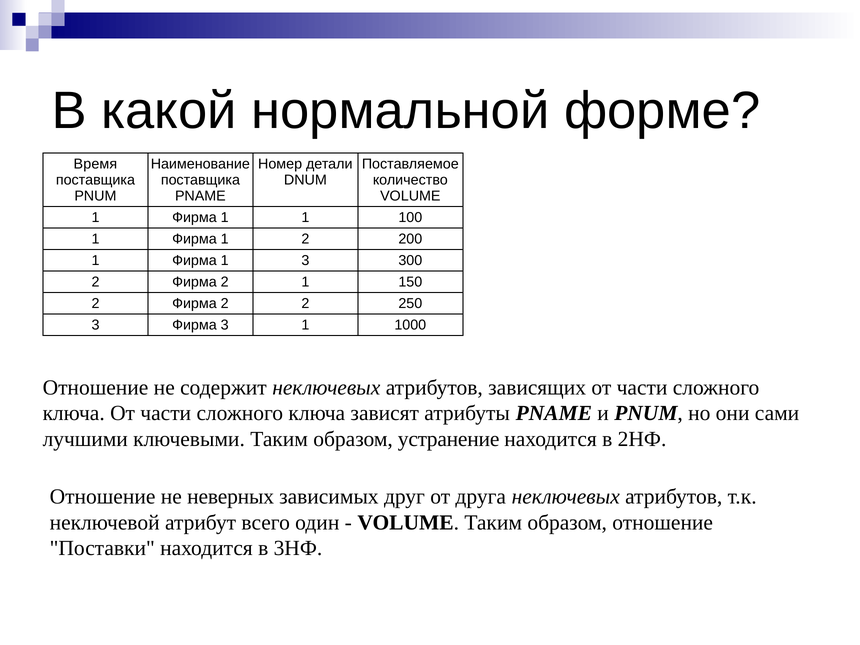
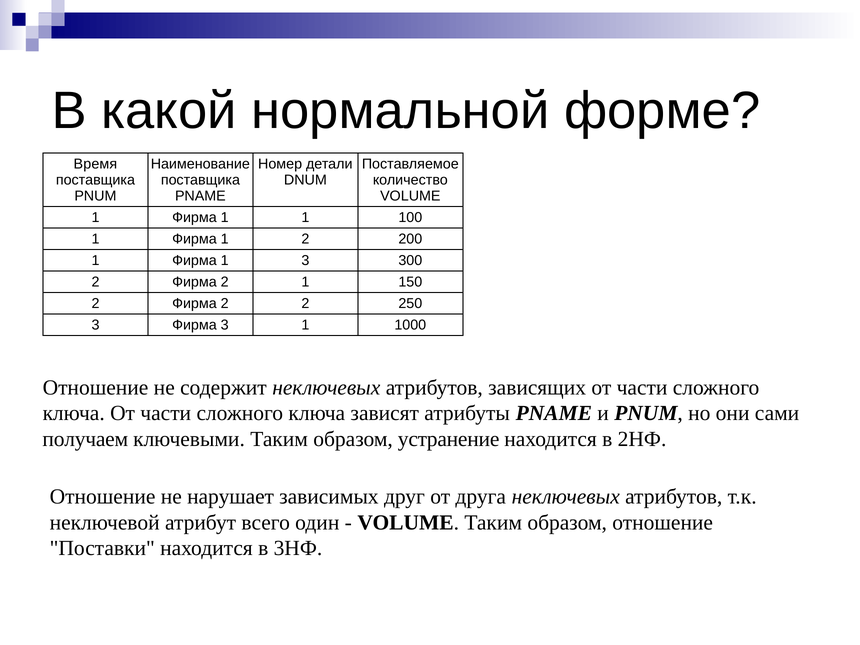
лучшими: лучшими -> получаем (85, 439)
неверных: неверных -> нарушает (231, 497)
